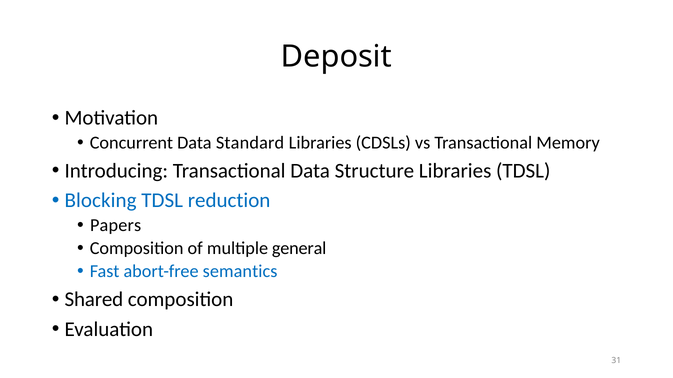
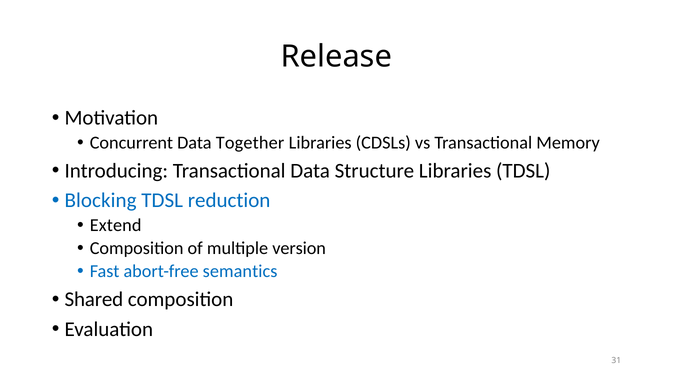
Deposit: Deposit -> Release (336, 57)
Standard: Standard -> Together (250, 143)
Papers: Papers -> Extend (116, 225)
general: general -> version (299, 249)
